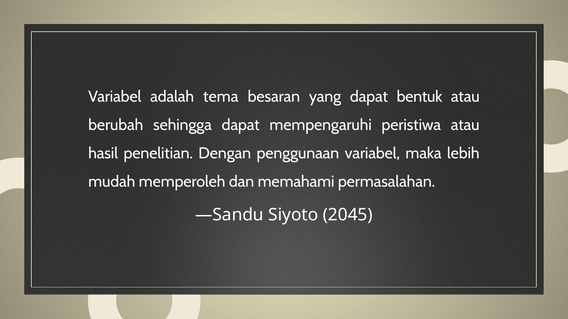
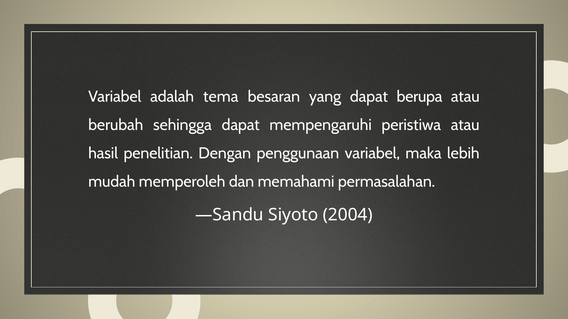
bentuk: bentuk -> berupa (419, 97)
2045: 2045 -> 2004 (348, 215)
